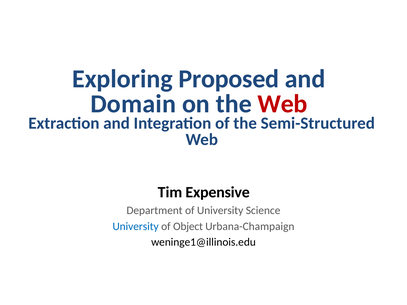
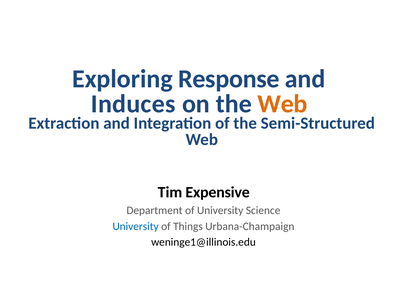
Proposed: Proposed -> Response (229, 79)
Domain: Domain -> Induces (133, 104)
Web colour: red -> orange (283, 104)
Object: Object -> Things (188, 226)
